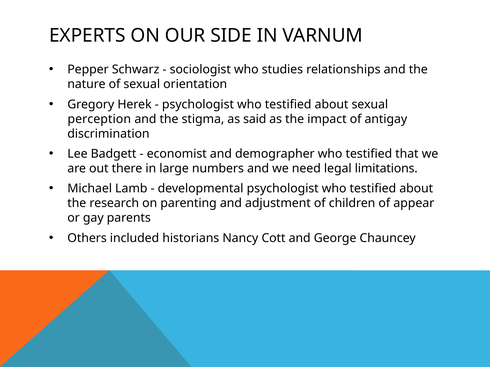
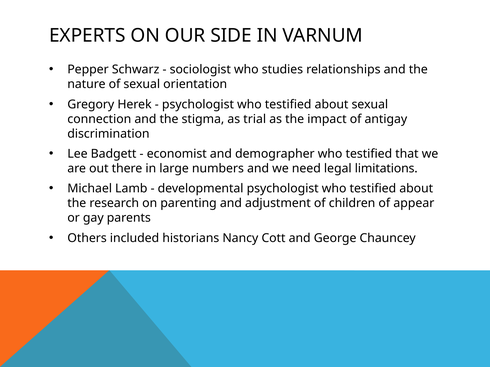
perception: perception -> connection (99, 119)
said: said -> trial (255, 119)
